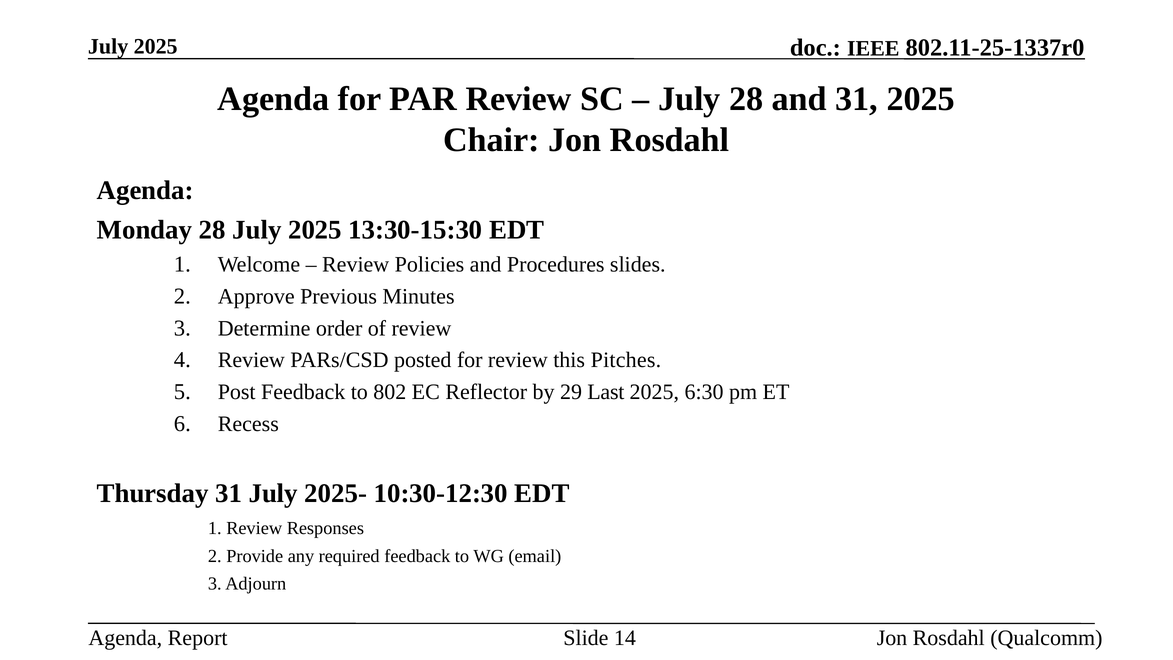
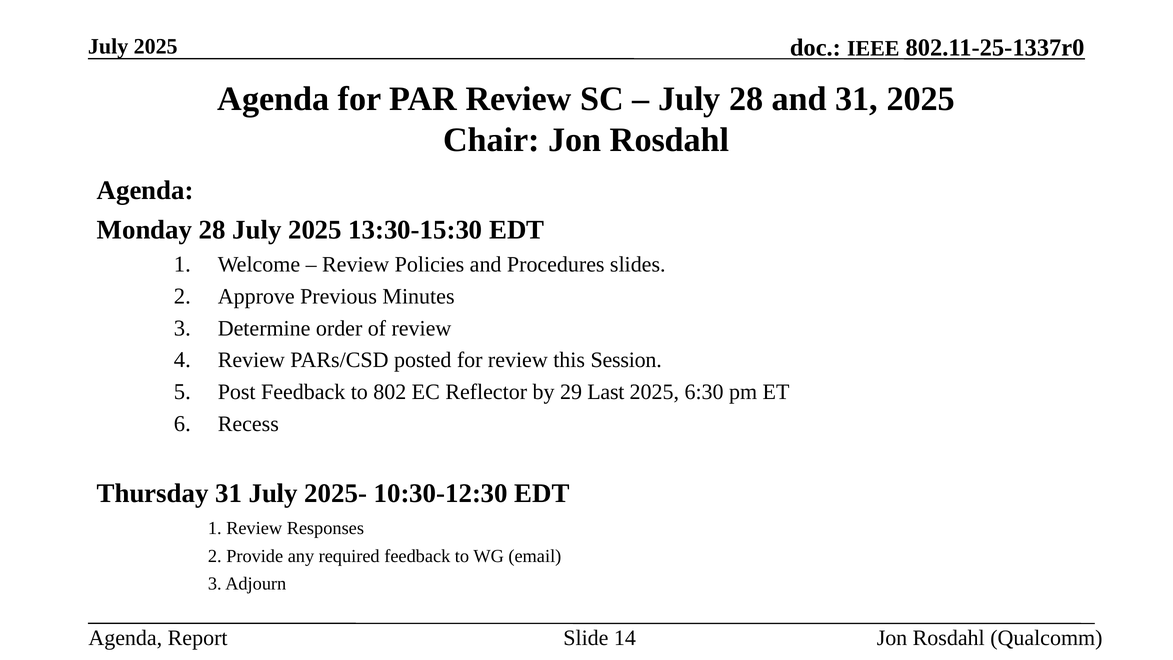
Pitches: Pitches -> Session (626, 360)
